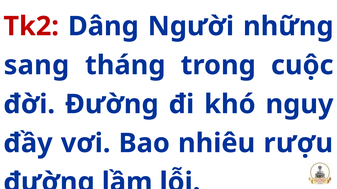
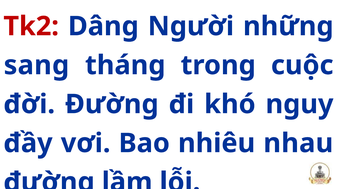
rượu: rượu -> nhau (298, 144)
